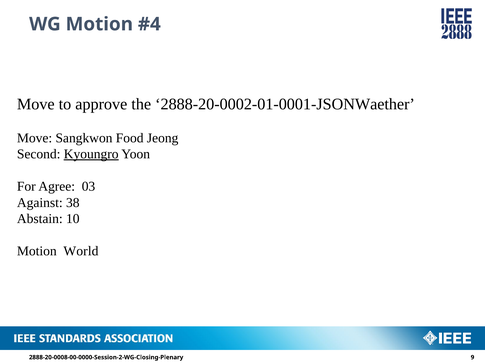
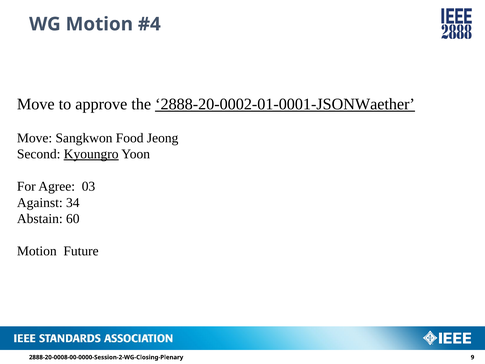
2888-20-0002-01-0001-JSONWaether underline: none -> present (285, 104)
38: 38 -> 34 (73, 203)
10: 10 -> 60 (73, 219)
World: World -> Future (81, 251)
